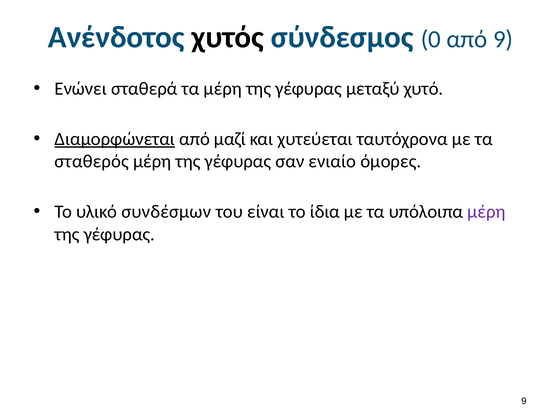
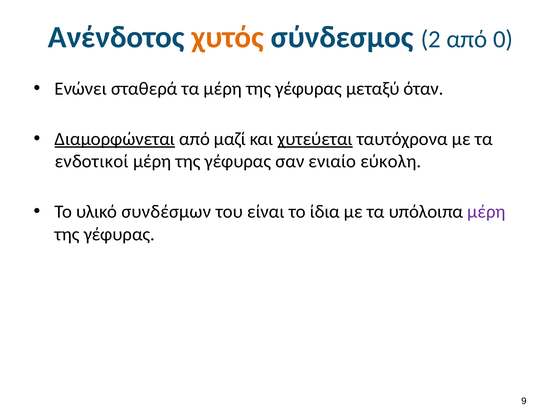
χυτός colour: black -> orange (228, 37)
0: 0 -> 2 (431, 39)
από 9: 9 -> 0 (503, 39)
χυτό: χυτό -> όταν (423, 89)
χυτεύεται underline: none -> present (315, 139)
σταθερός: σταθερός -> ενδοτικοί (92, 161)
όμορες: όμορες -> εύκολη (391, 161)
